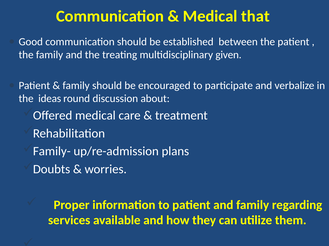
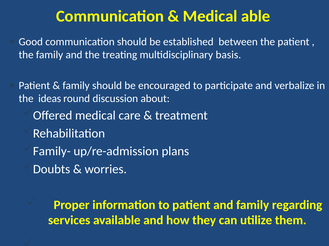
that: that -> able (256, 16)
given: given -> basis (228, 55)
